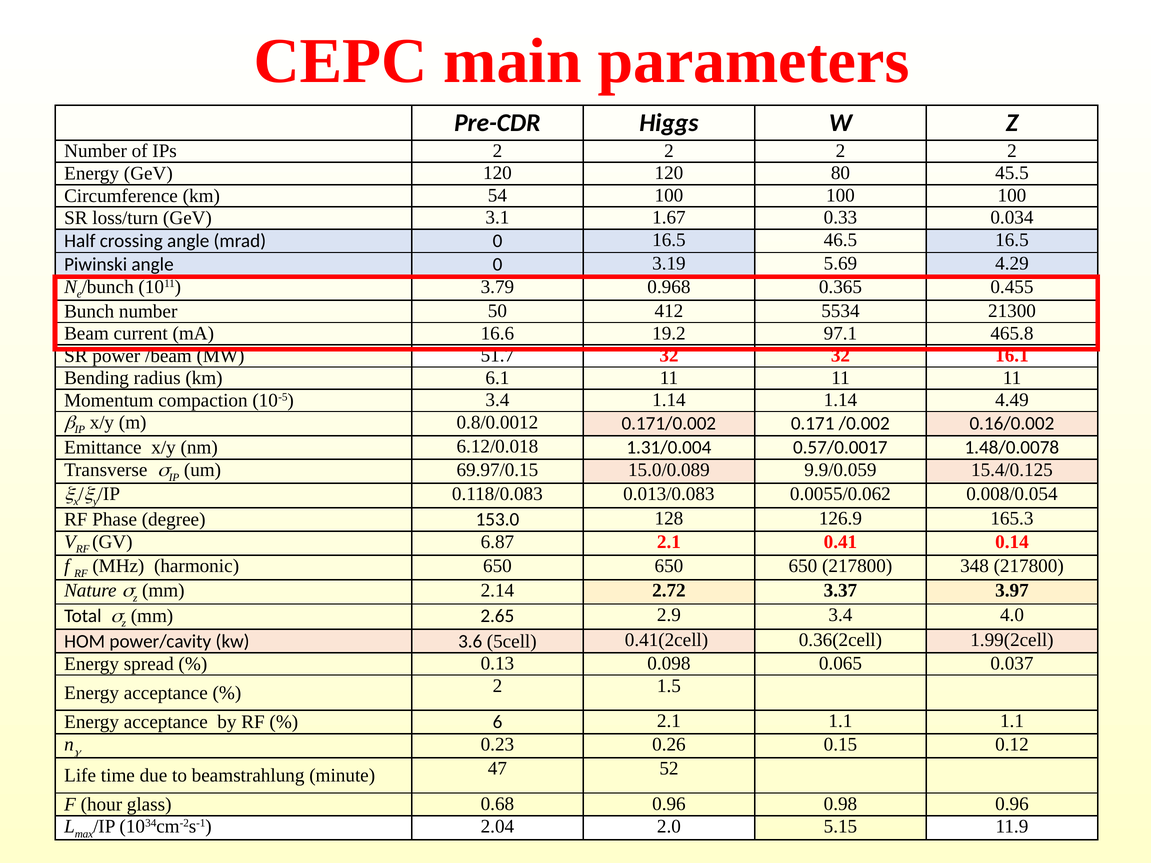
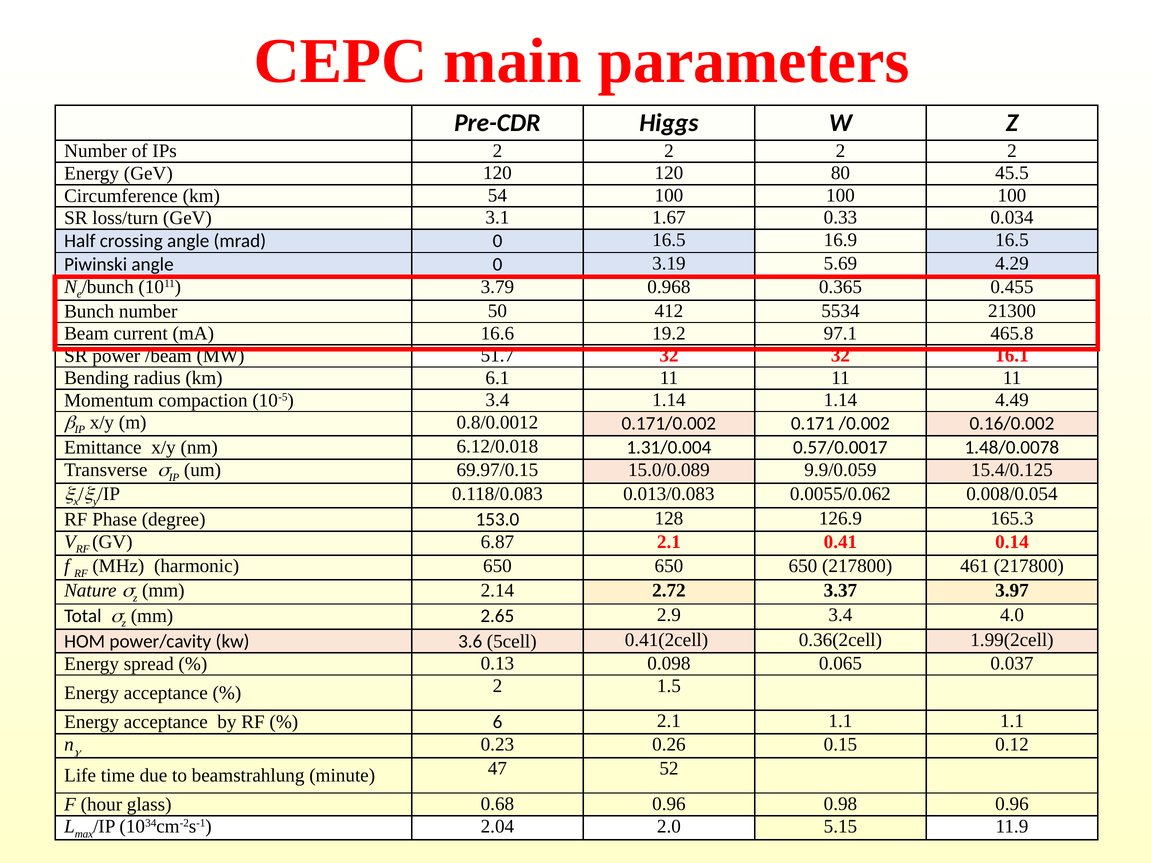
46.5: 46.5 -> 16.9 (840, 240)
348: 348 -> 461 (974, 566)
